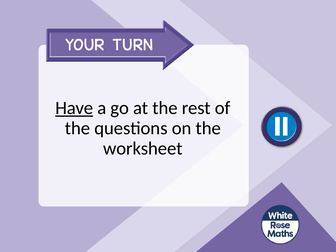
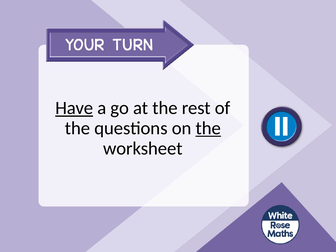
the underline: none -> present (208, 128)
